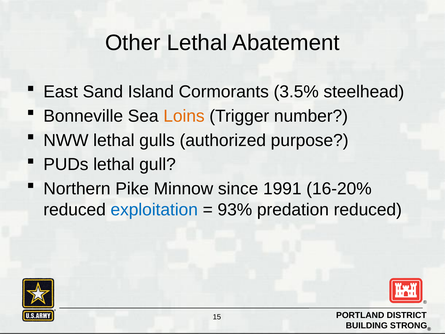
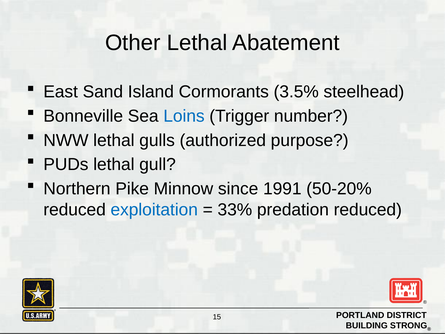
Loins colour: orange -> blue (184, 116)
16-20%: 16-20% -> 50-20% (339, 189)
93%: 93% -> 33% (235, 209)
